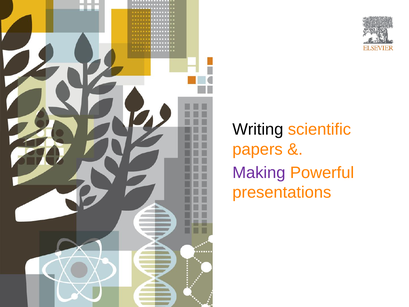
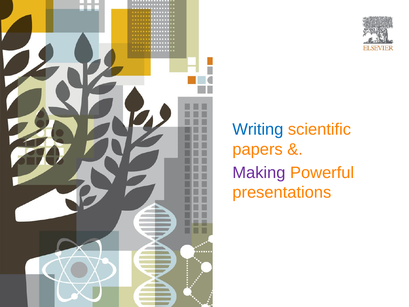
Writing colour: black -> blue (258, 129)
